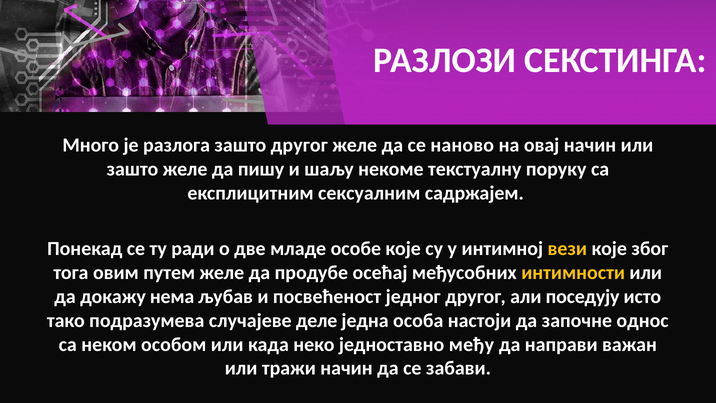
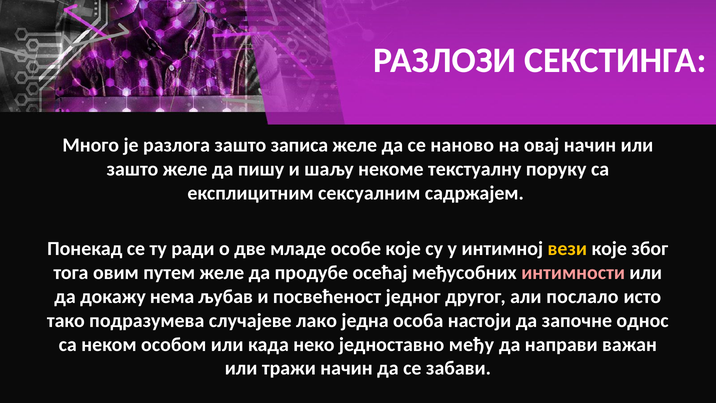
зашто другог: другог -> записа (299, 145)
интимности colour: yellow -> pink (573, 273)
поседују: поседују -> послало (582, 296)
деле: деле -> лако (317, 320)
